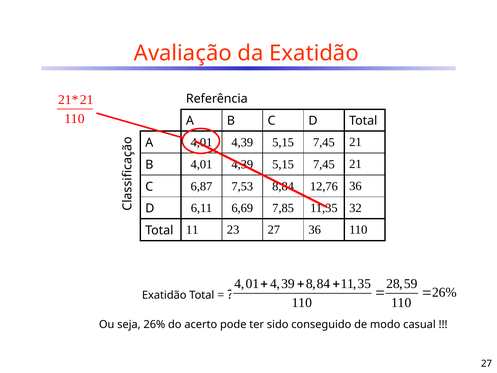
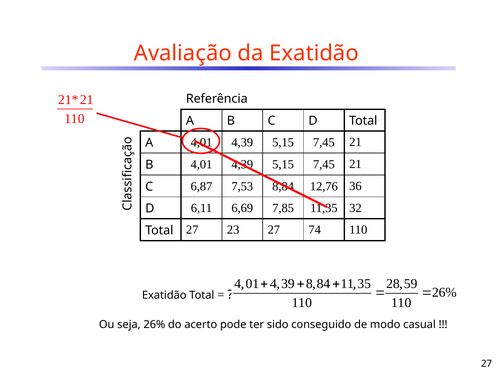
Total 11: 11 -> 27 (192, 230)
27 36: 36 -> 74 (315, 230)
